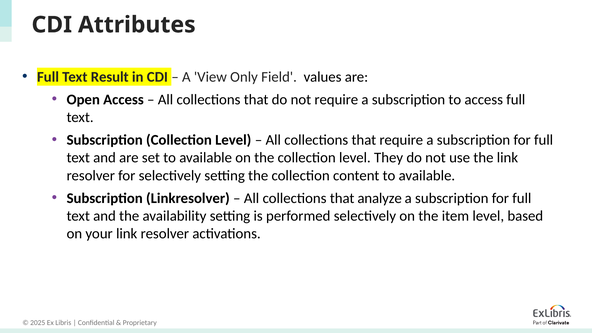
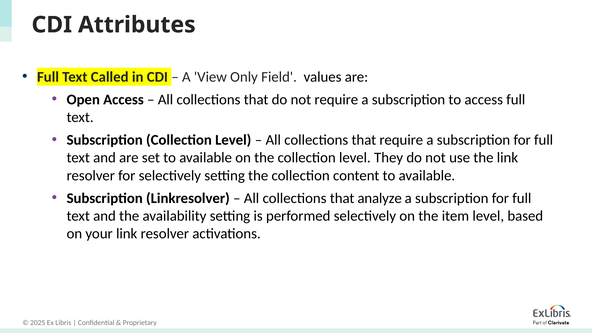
Result: Result -> Called (110, 77)
